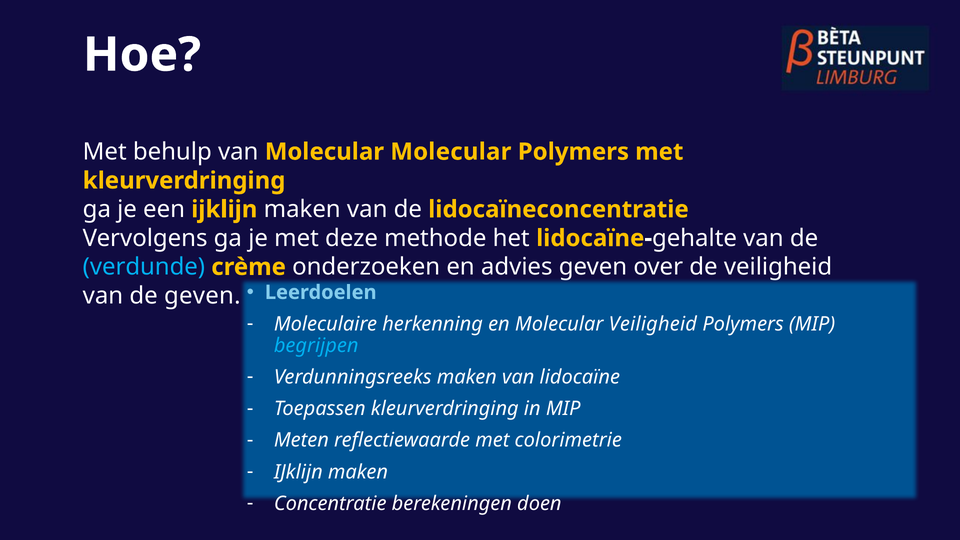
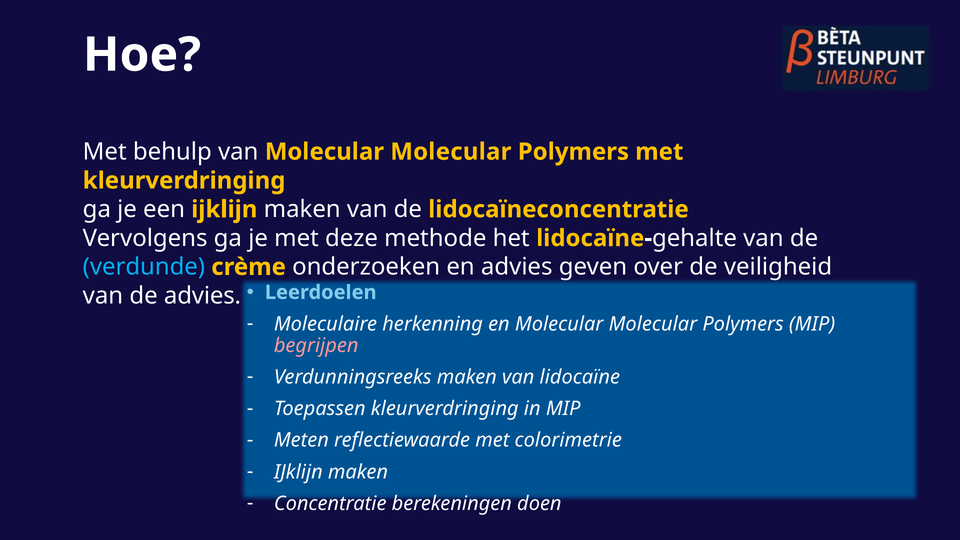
de geven: geven -> advies (203, 296)
en Molecular Veiligheid: Veiligheid -> Molecular (653, 324)
begrijpen colour: light blue -> pink (316, 346)
